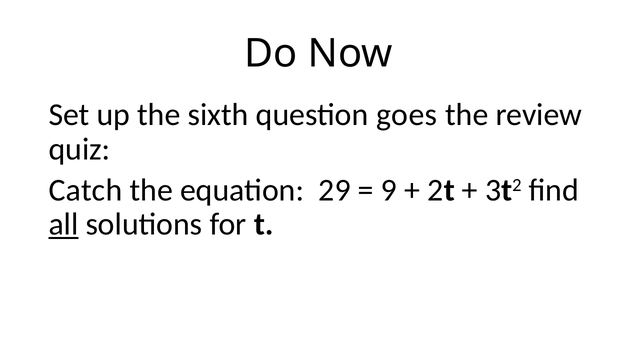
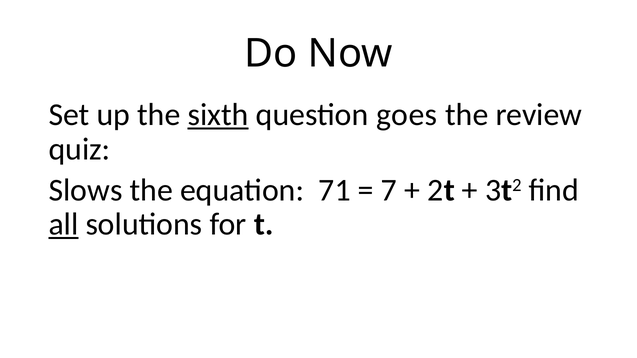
sixth underline: none -> present (218, 115)
Catch: Catch -> Slows (86, 190)
29: 29 -> 71 (335, 190)
9: 9 -> 7 (389, 190)
